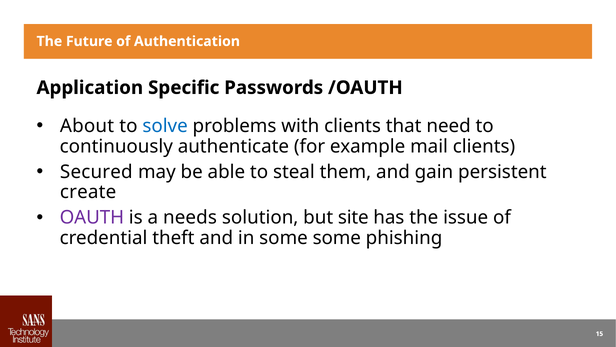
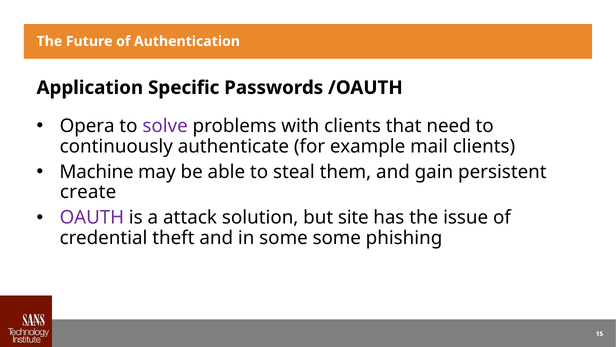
About: About -> Opera (87, 126)
solve colour: blue -> purple (165, 126)
Secured: Secured -> Machine (97, 172)
needs: needs -> attack (190, 217)
